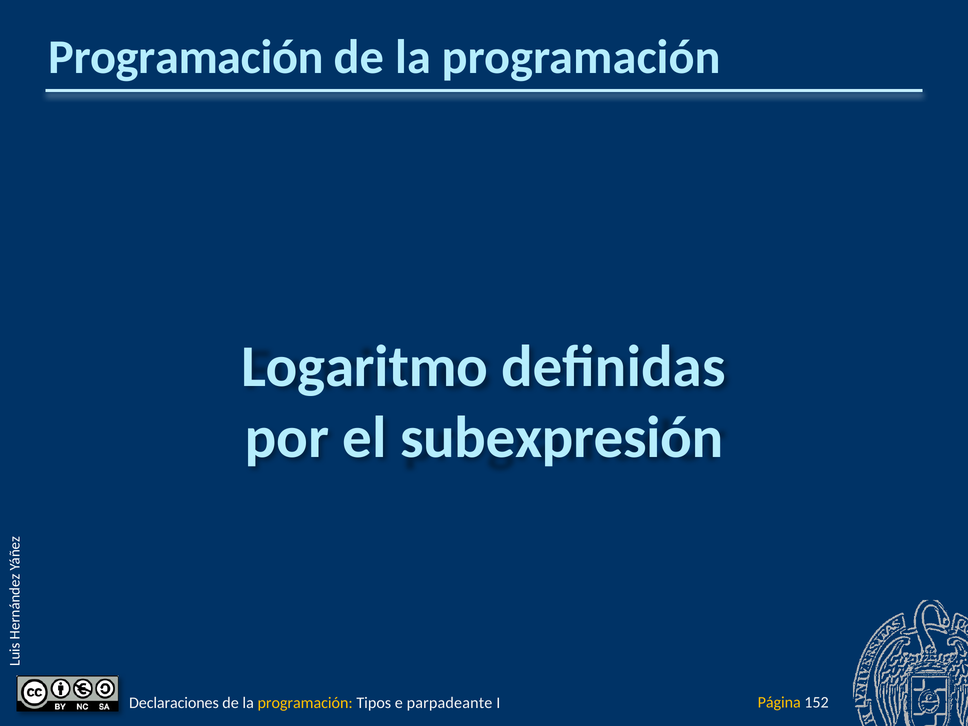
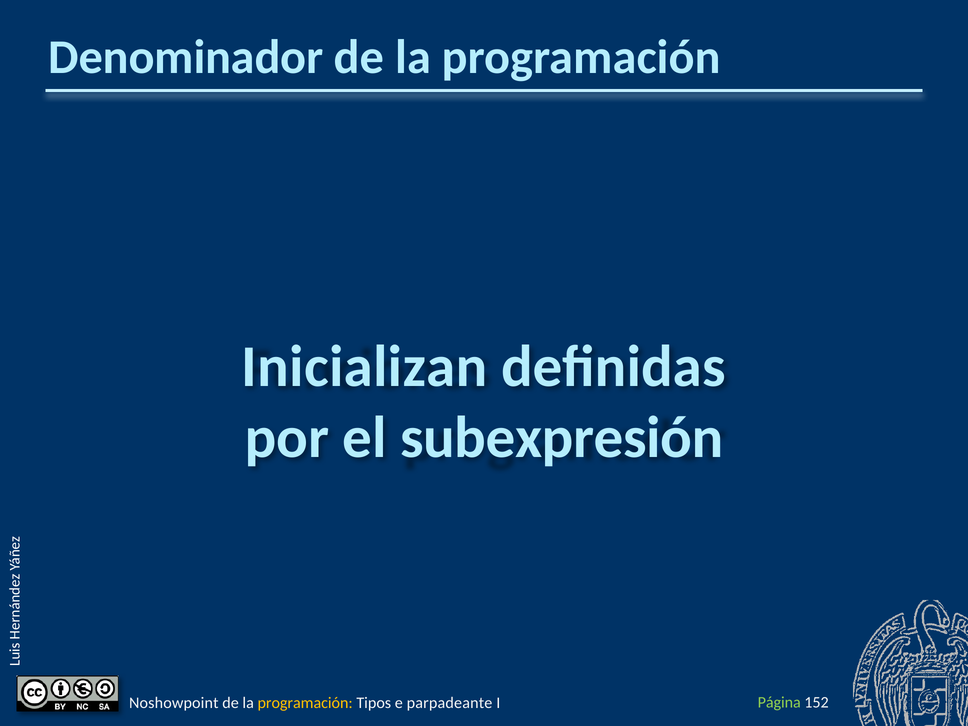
Programación: Programación -> Denominador (186, 58)
Logaritmo: Logaritmo -> Inicializan (364, 367)
Página colour: yellow -> light green (779, 703)
Declaraciones: Declaraciones -> Noshowpoint (174, 703)
